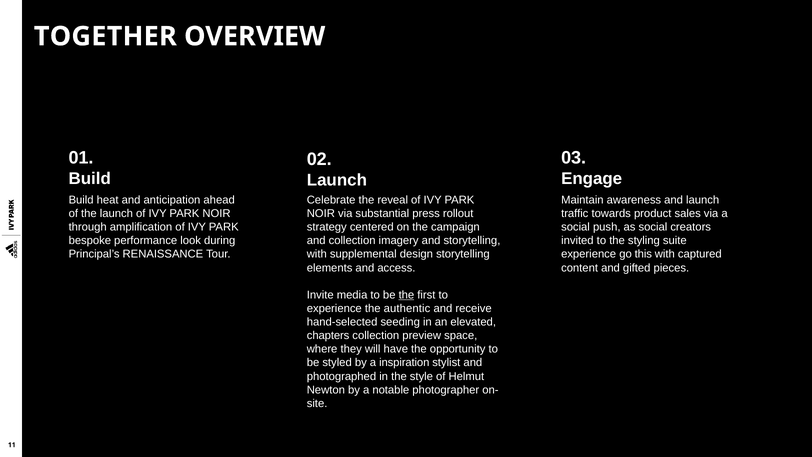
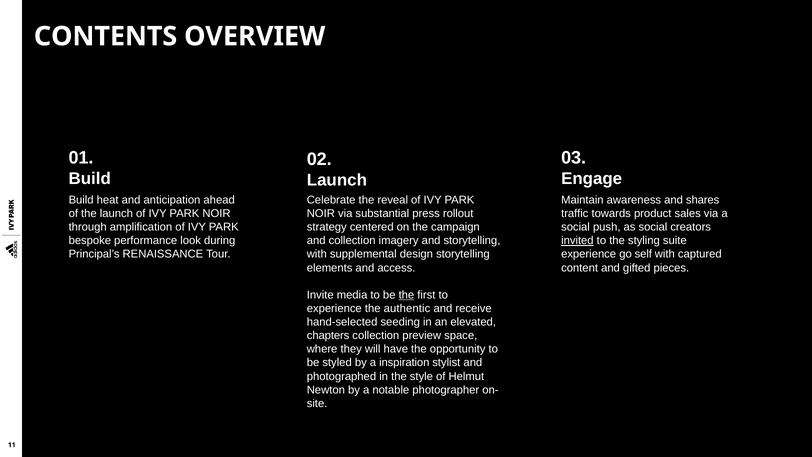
TOGETHER: TOGETHER -> CONTENTS (106, 36)
and launch: launch -> shares (703, 200)
invited underline: none -> present (577, 241)
this: this -> self (643, 254)
